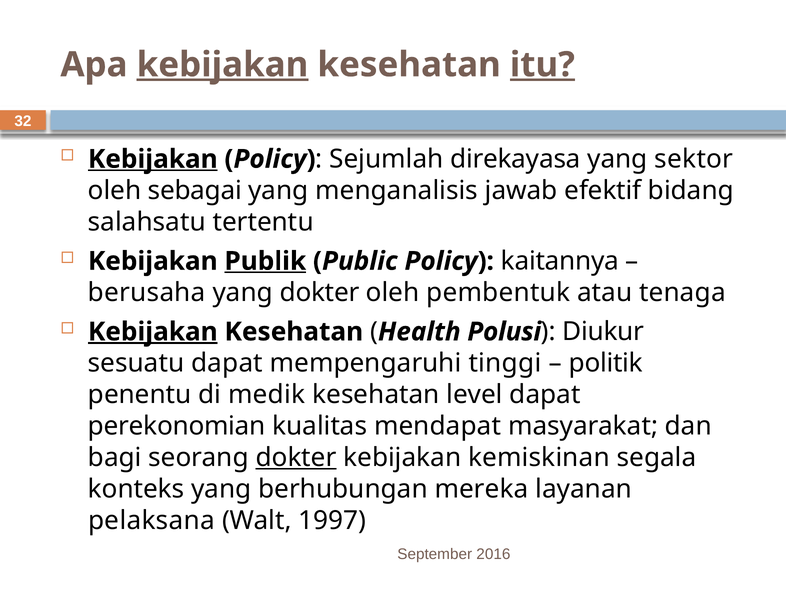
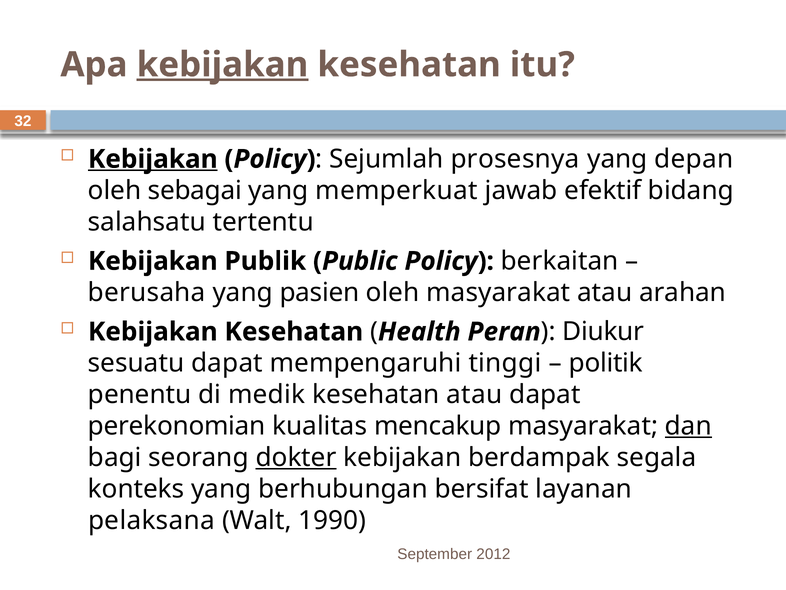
itu underline: present -> none (542, 65)
direkayasa: direkayasa -> prosesnya (515, 159)
sektor: sektor -> depan (694, 159)
menganalisis: menganalisis -> memperkuat (396, 190)
Publik underline: present -> none (265, 261)
kaitannya: kaitannya -> berkaitan (560, 261)
yang dokter: dokter -> pasien (320, 292)
oleh pembentuk: pembentuk -> masyarakat (498, 292)
tenaga: tenaga -> arahan (683, 292)
Kebijakan underline: present -> none (153, 331)
Polusi: Polusi -> Peran (504, 331)
kesehatan level: level -> atau (474, 394)
mendapat: mendapat -> mencakup (438, 426)
dan underline: none -> present (688, 426)
kemiskinan: kemiskinan -> berdampak (539, 457)
mereka: mereka -> bersifat (482, 489)
1997: 1997 -> 1990 (332, 520)
2016: 2016 -> 2012 (493, 554)
